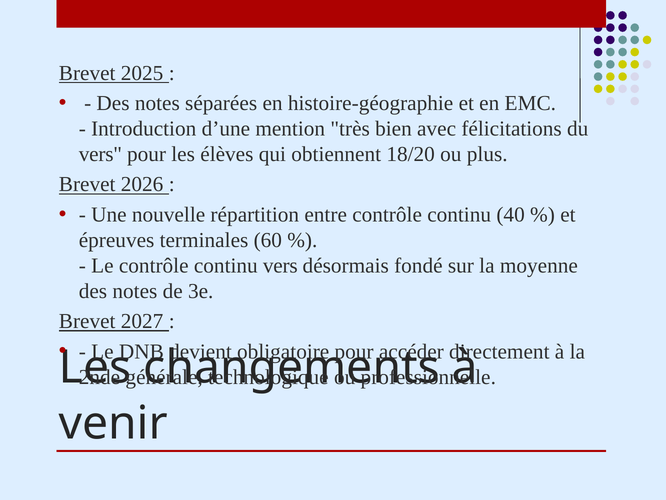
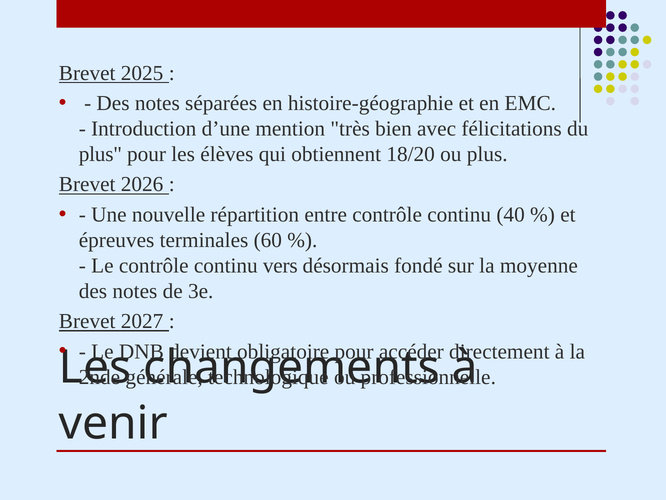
vers: vers -> plus (100, 154)
